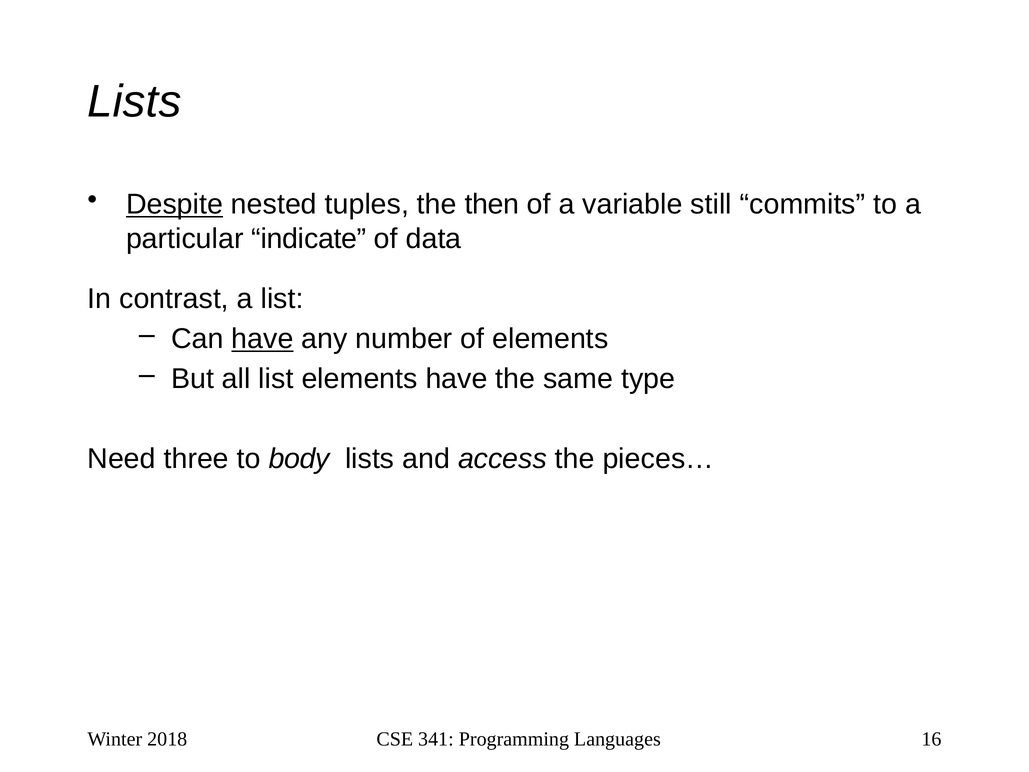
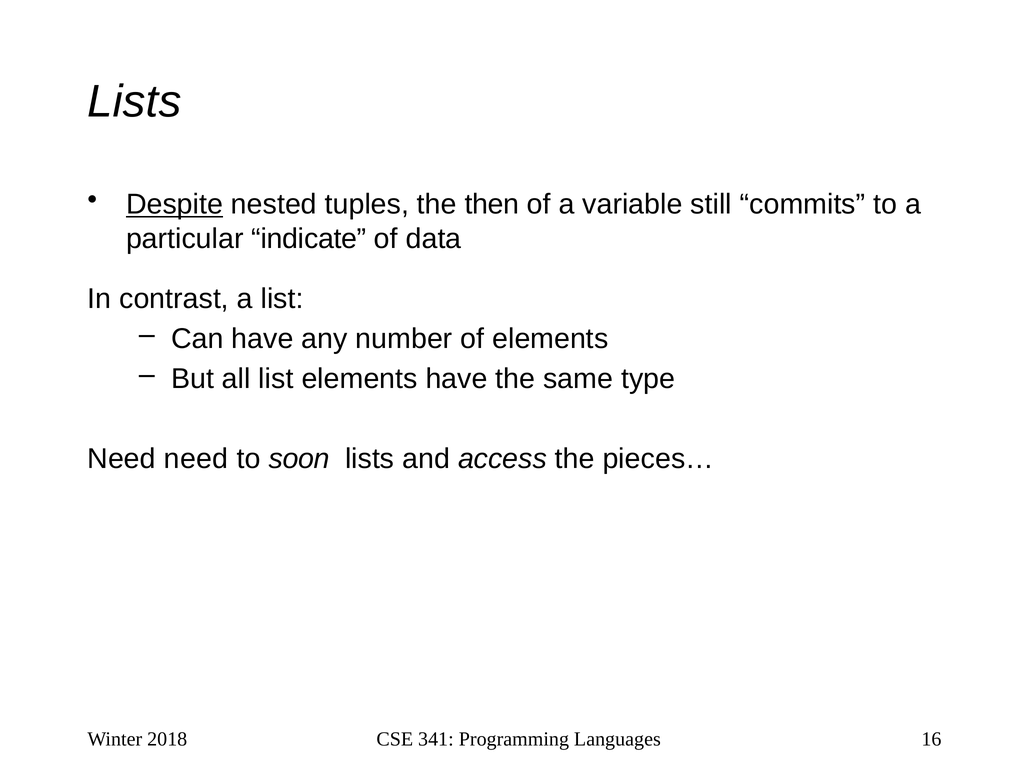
have underline: present -> none (262, 339)
Need three: three -> need (196, 459)
body: body -> soon (299, 459)
